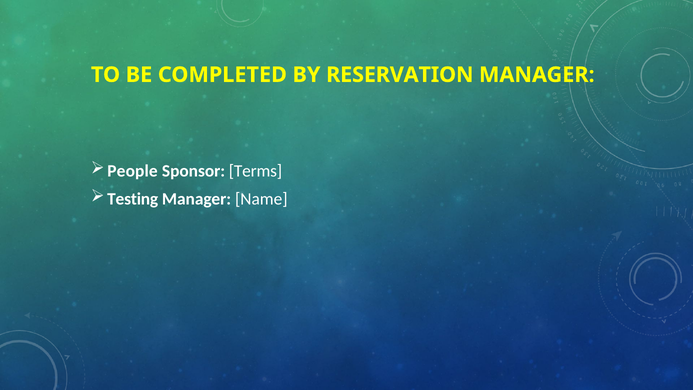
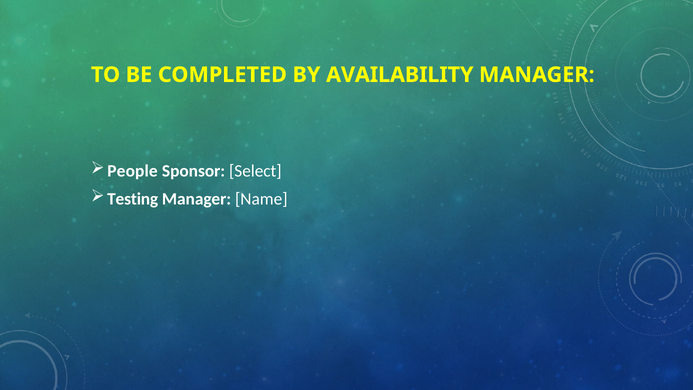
RESERVATION: RESERVATION -> AVAILABILITY (400, 75)
Terms: Terms -> Select (255, 171)
